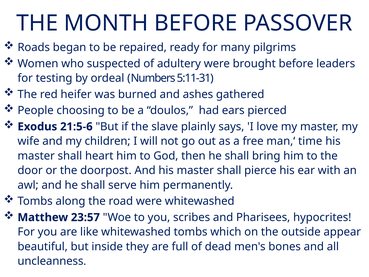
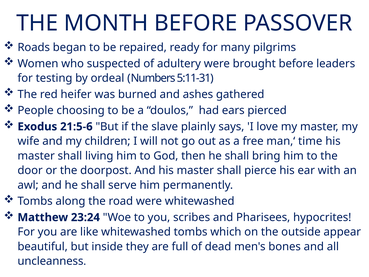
heart: heart -> living (99, 156)
23:57: 23:57 -> 23:24 (85, 217)
